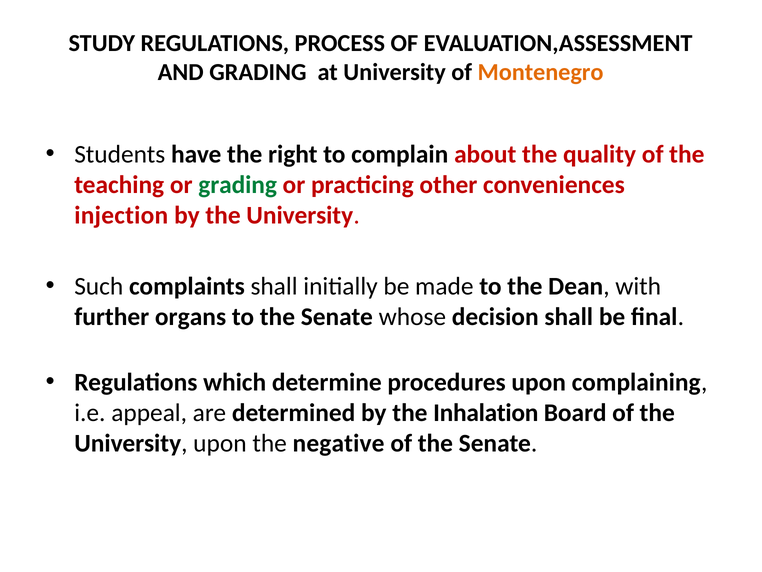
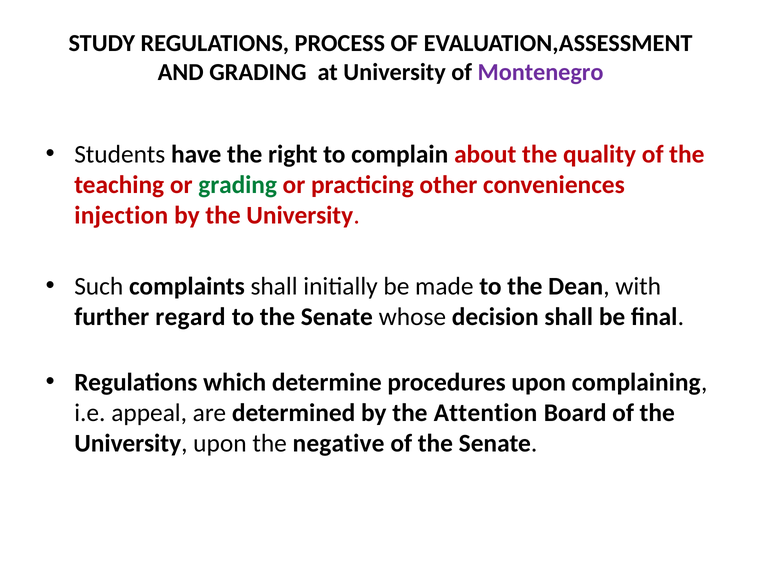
Montenegro colour: orange -> purple (541, 72)
organs: organs -> regard (190, 317)
Inhalation: Inhalation -> Attention (486, 412)
